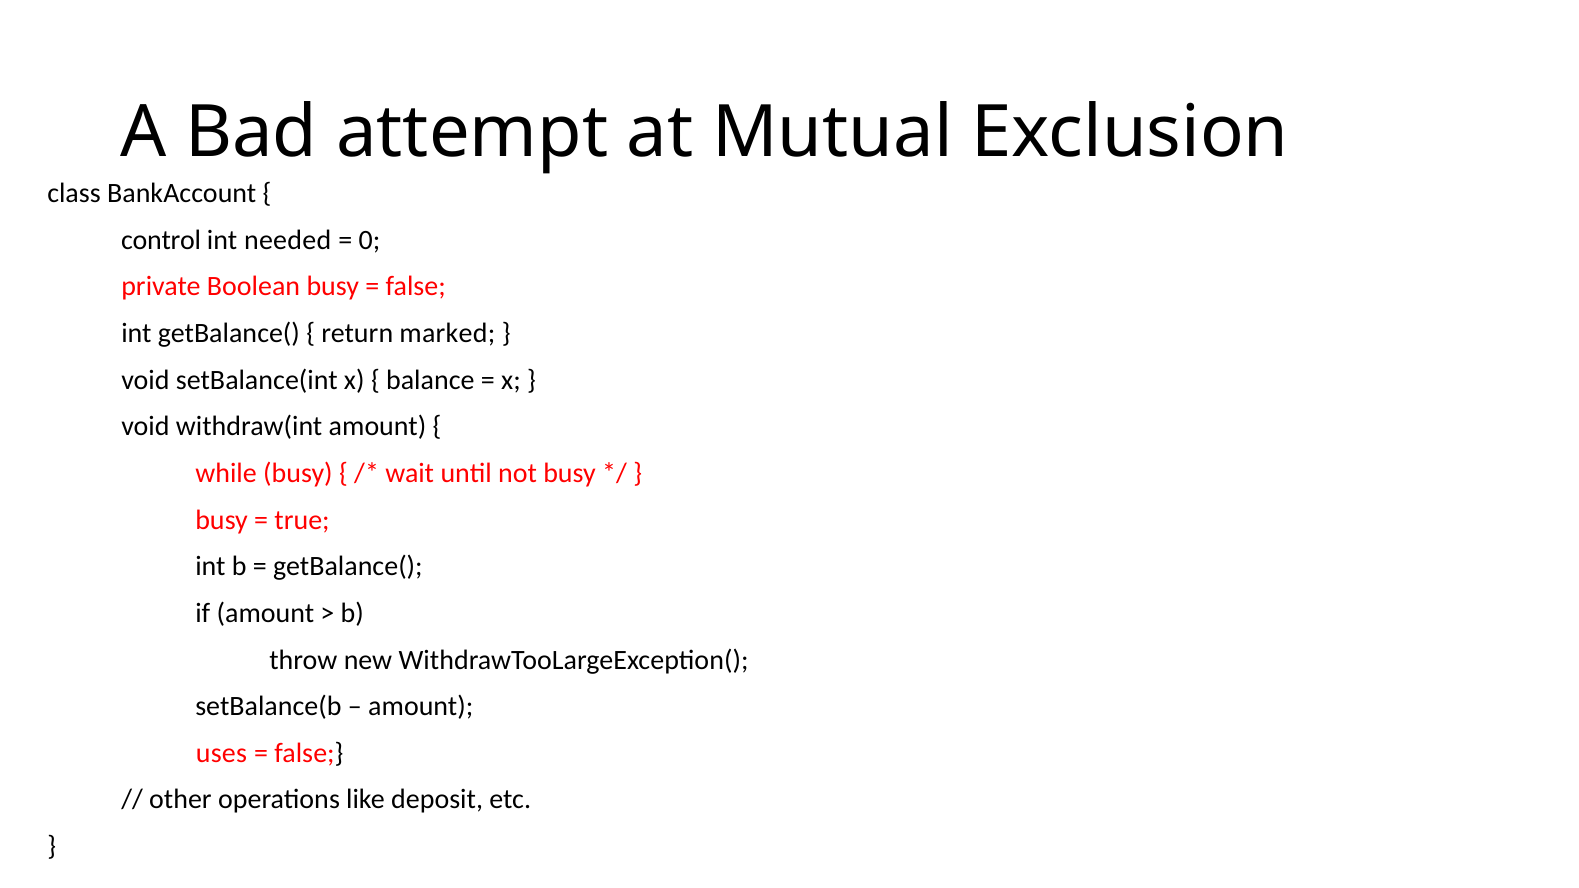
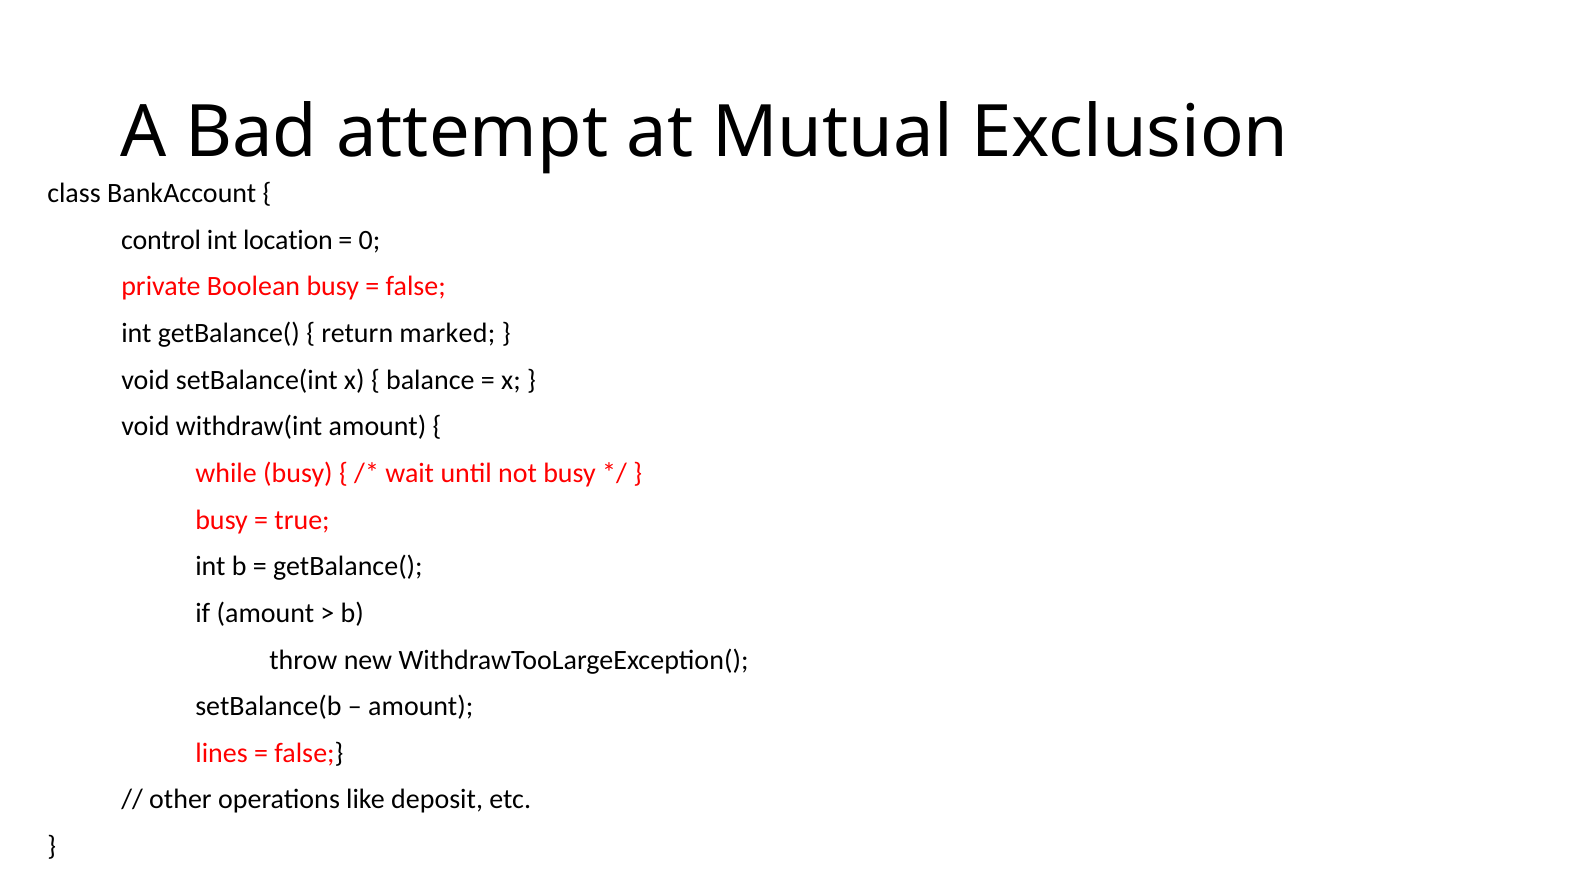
needed: needed -> location (288, 240)
uses: uses -> lines (222, 753)
